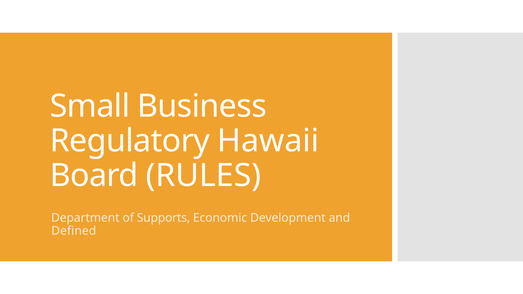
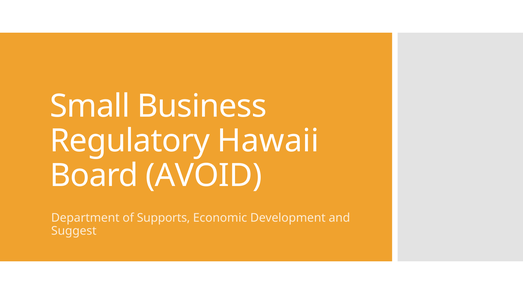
RULES: RULES -> AVOID (204, 176)
Defined: Defined -> Suggest (74, 231)
